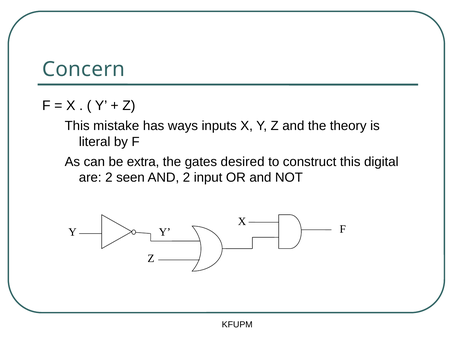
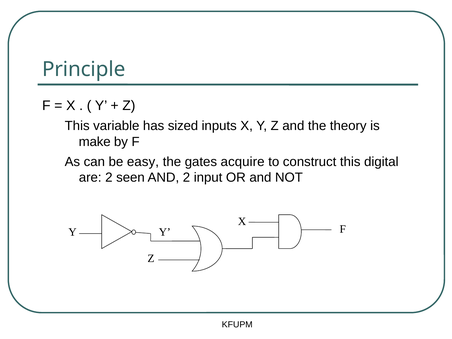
Concern: Concern -> Principle (84, 69)
mistake: mistake -> variable (116, 126)
ways: ways -> sized (183, 126)
literal: literal -> make (95, 142)
extra: extra -> easy (143, 162)
desired: desired -> acquire (243, 162)
